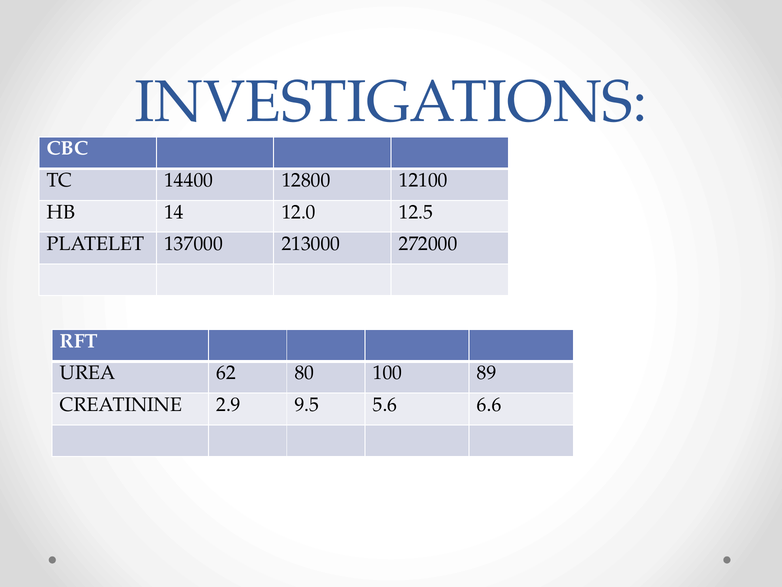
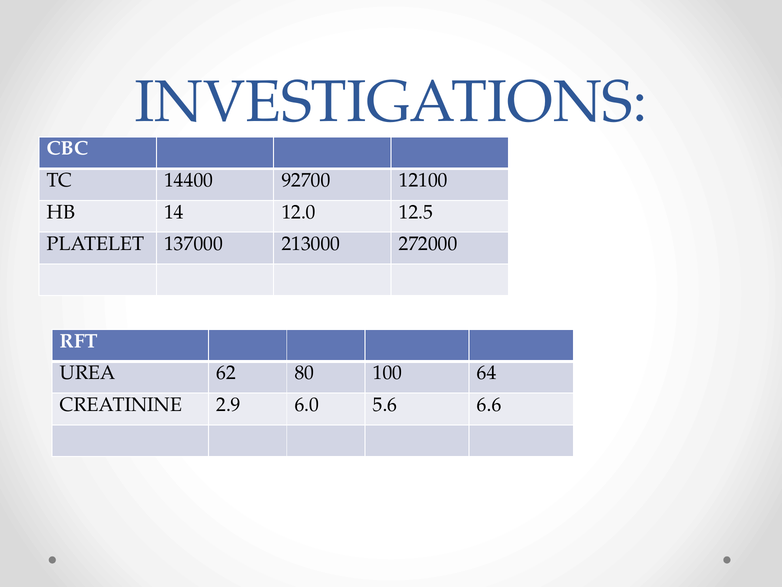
12800: 12800 -> 92700 (306, 180)
89: 89 -> 64 (487, 373)
9.5: 9.5 -> 6.0 (307, 404)
